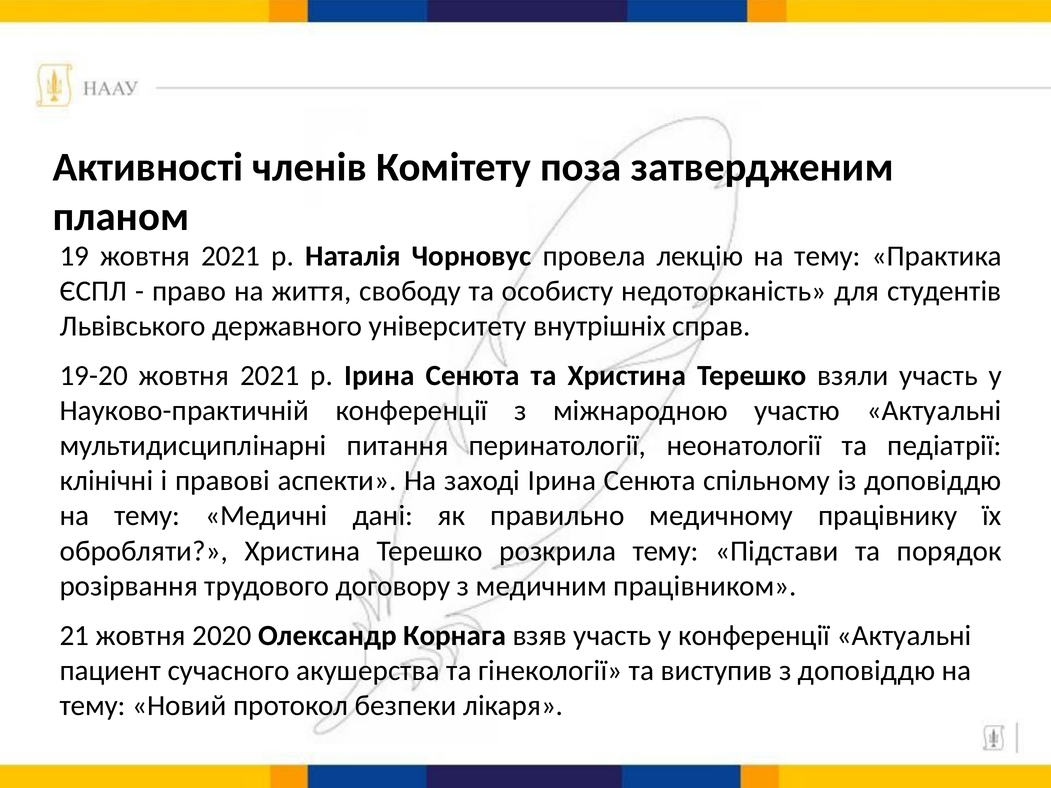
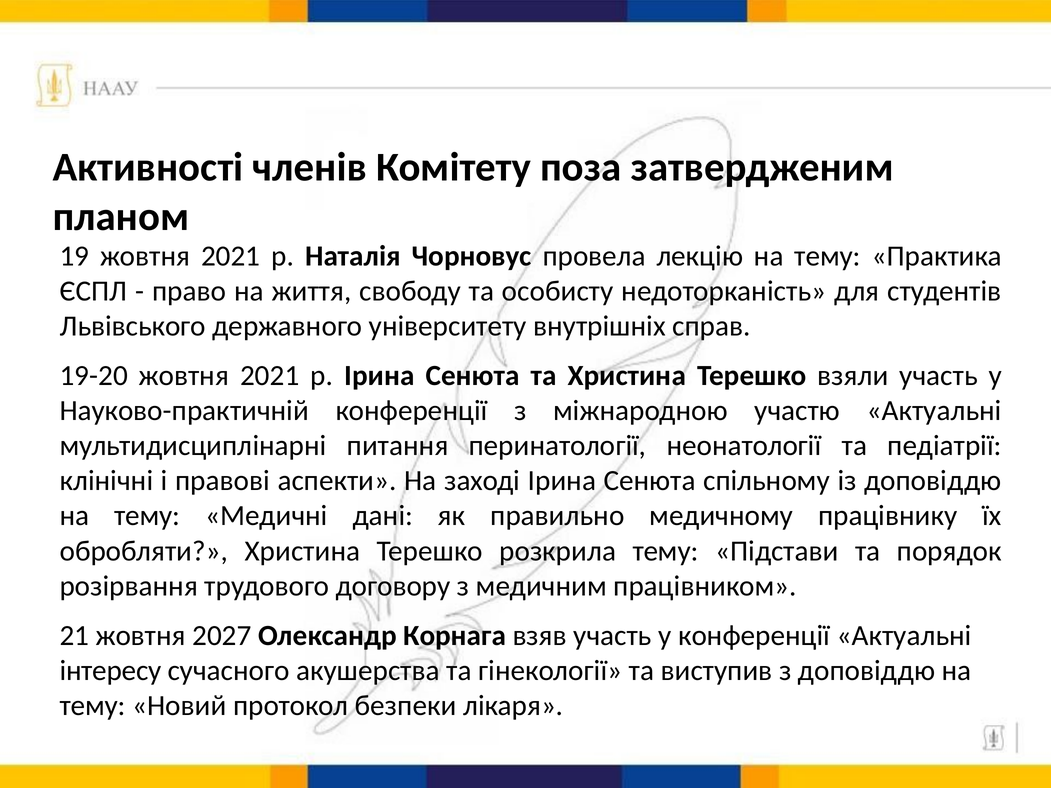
2020: 2020 -> 2027 (222, 636)
пациент: пациент -> інтересу (110, 671)
